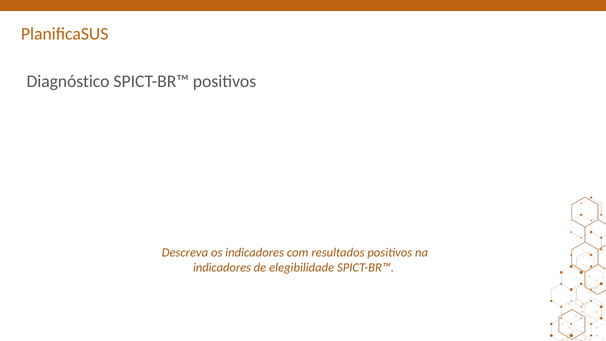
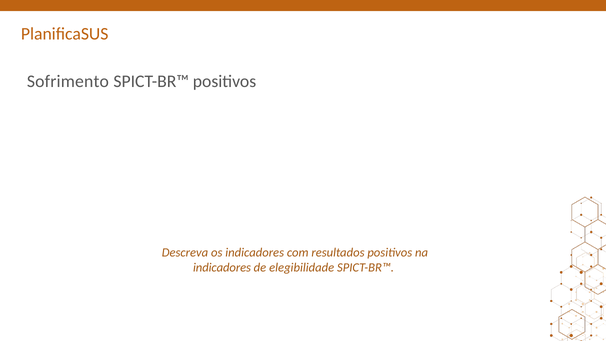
Diagnóstico: Diagnóstico -> Sofrimento (68, 82)
